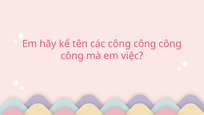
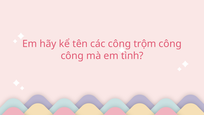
các công công: công -> trộm (145, 44)
việc: việc -> tình (132, 56)
